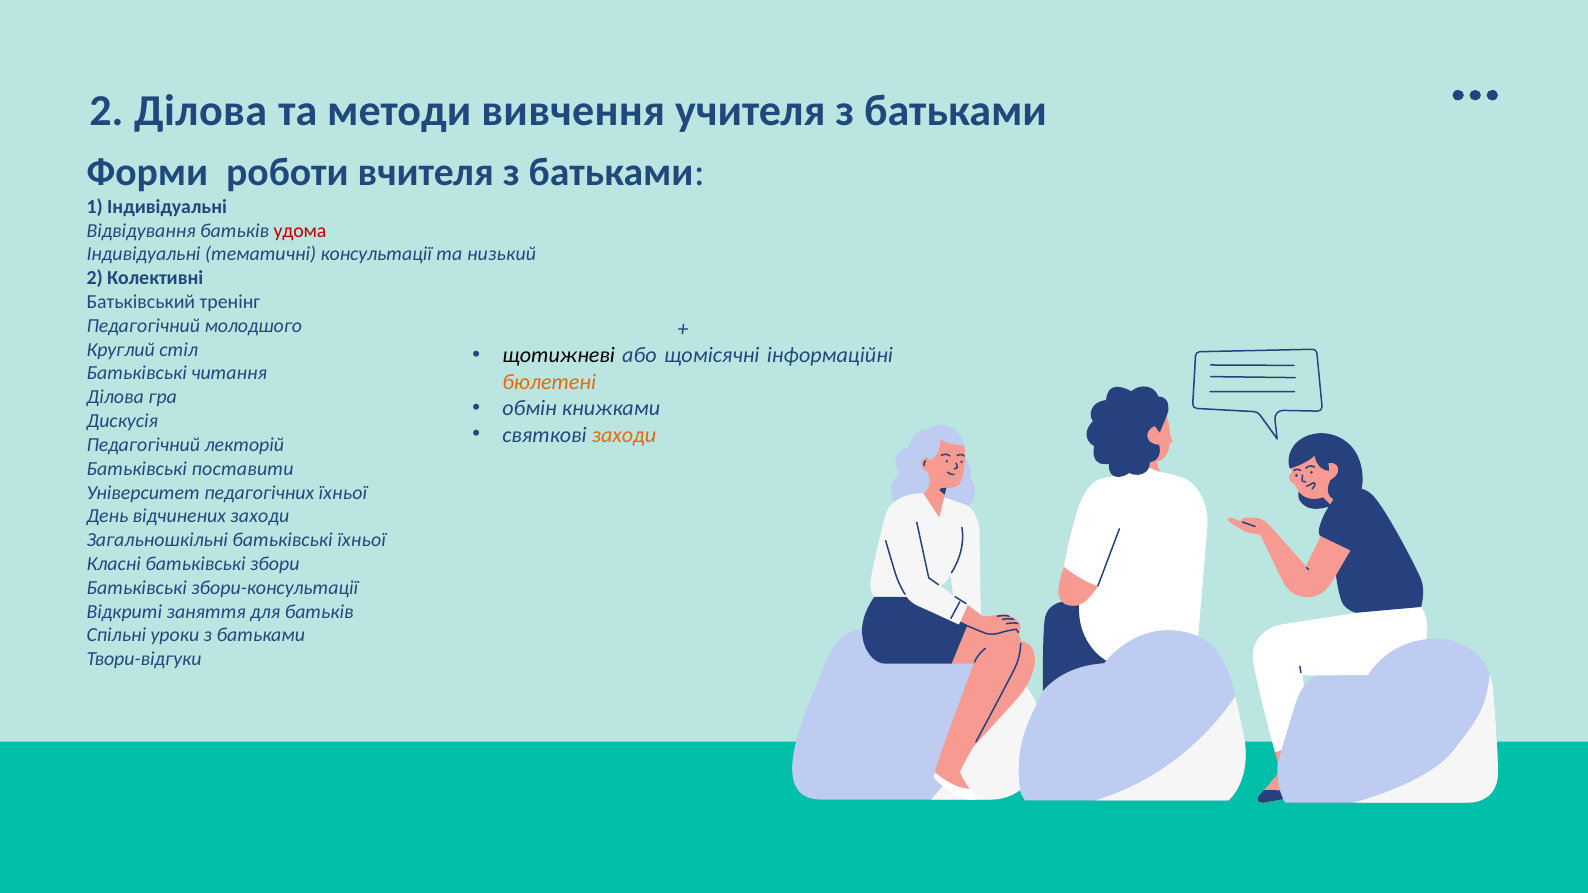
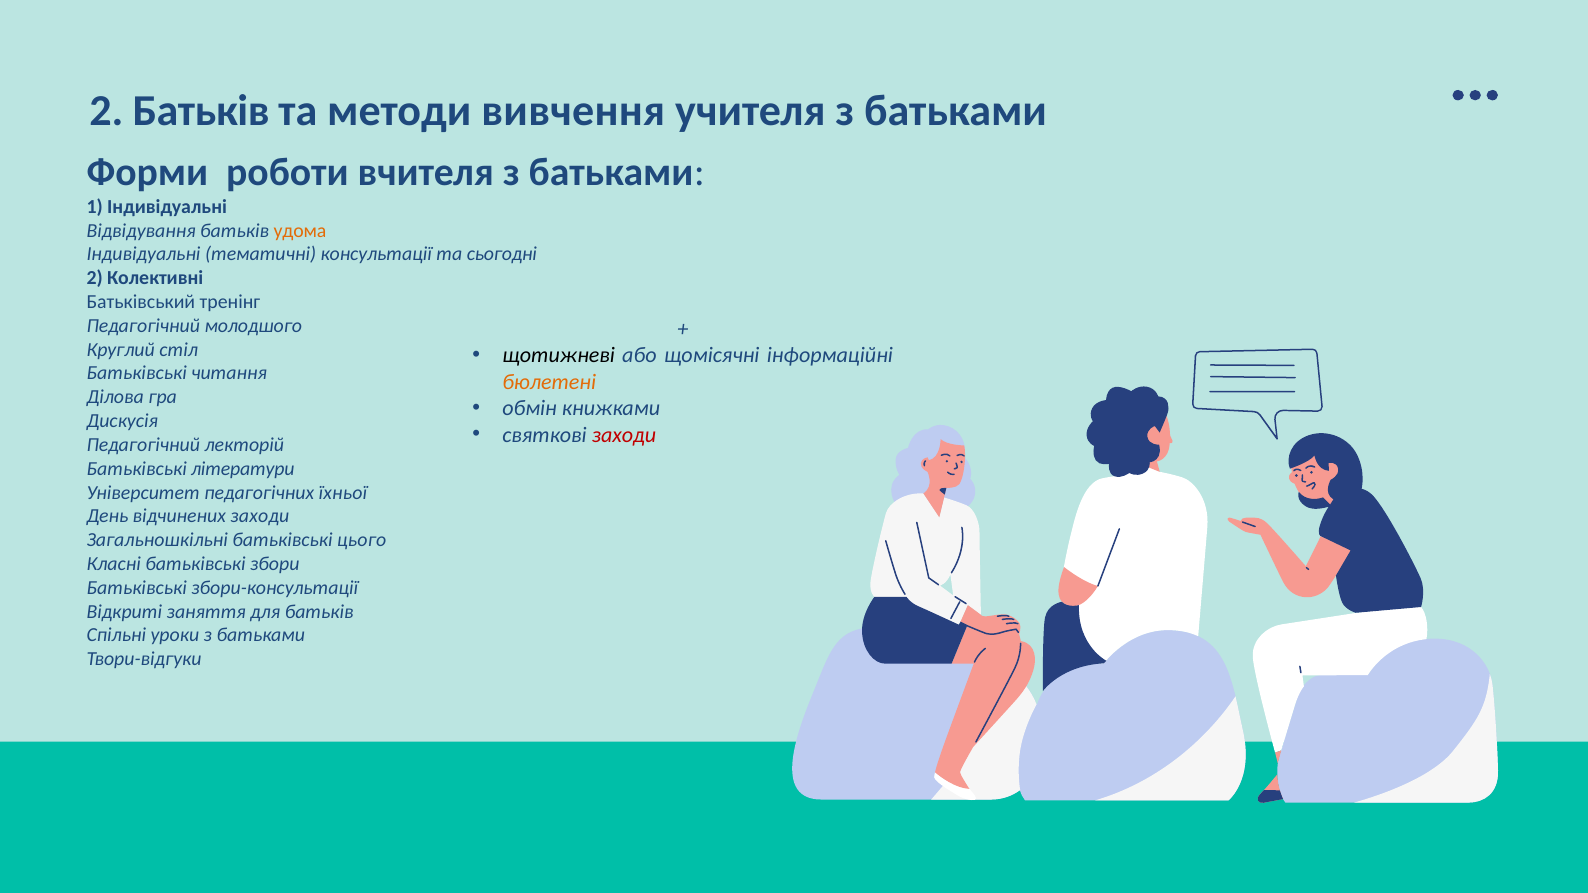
2 Ділова: Ділова -> Батьків (201, 111)
удома colour: red -> orange (300, 231)
низький: низький -> сьогодні (502, 254)
заходи colour: orange -> red (624, 435)
поставити: поставити -> літератури (243, 469)
батьківські їхньої: їхньої -> цього (362, 540)
